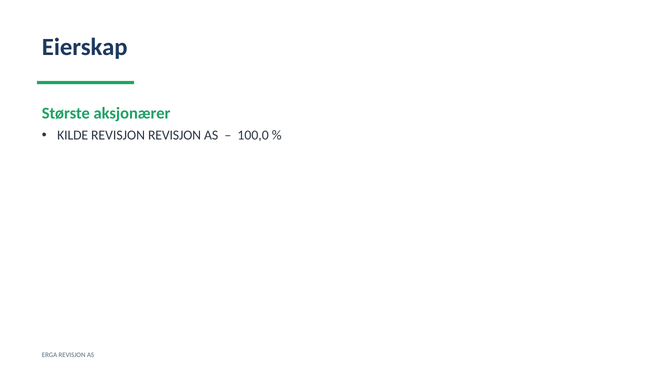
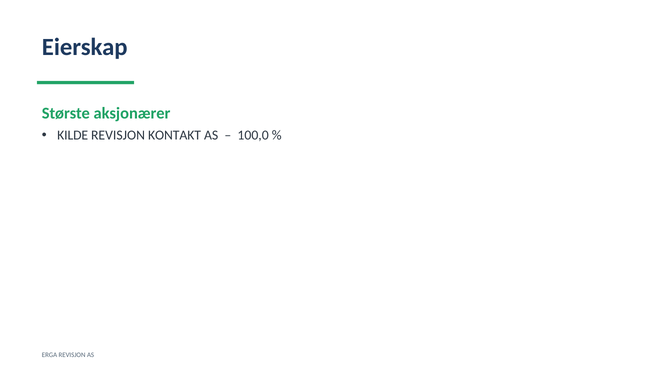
REVISJON REVISJON: REVISJON -> KONTAKT (175, 135)
